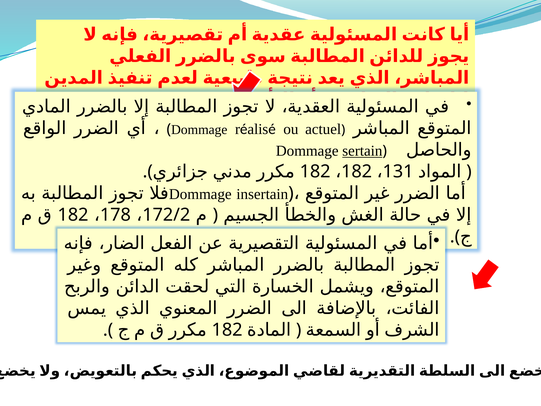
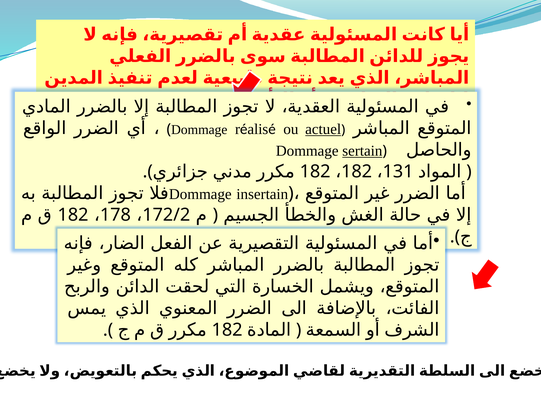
actuel underline: none -> present (323, 129)
